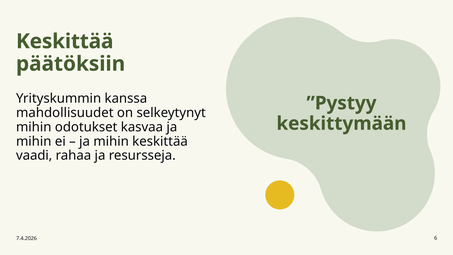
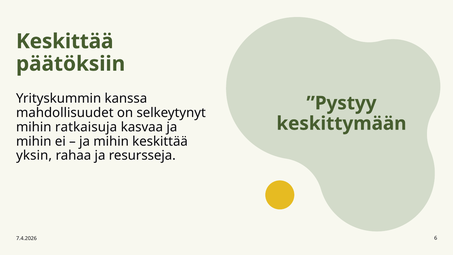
odotukset: odotukset -> ratkaisuja (86, 127)
vaadi: vaadi -> yksin (34, 155)
